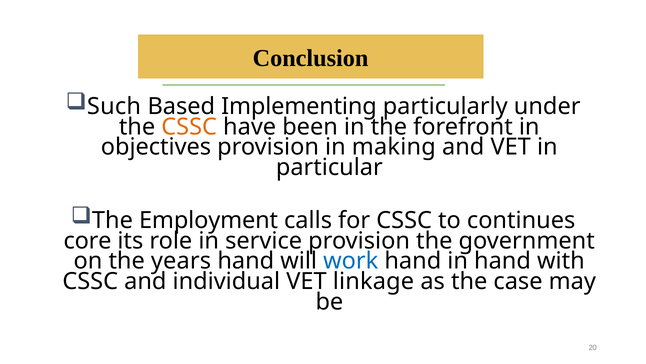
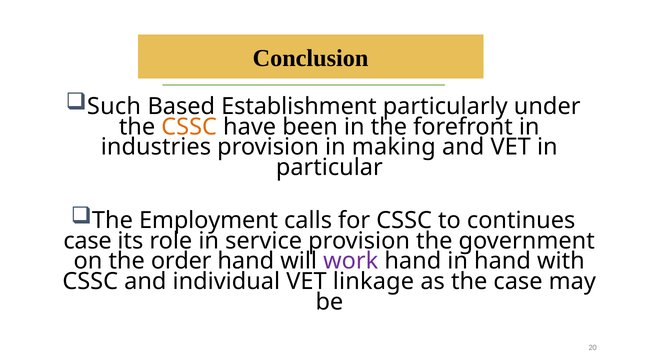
Implementing: Implementing -> Establishment (299, 106)
objectives: objectives -> industries (156, 147)
core: core -> case (88, 240)
years: years -> order (181, 261)
work colour: blue -> purple (351, 261)
